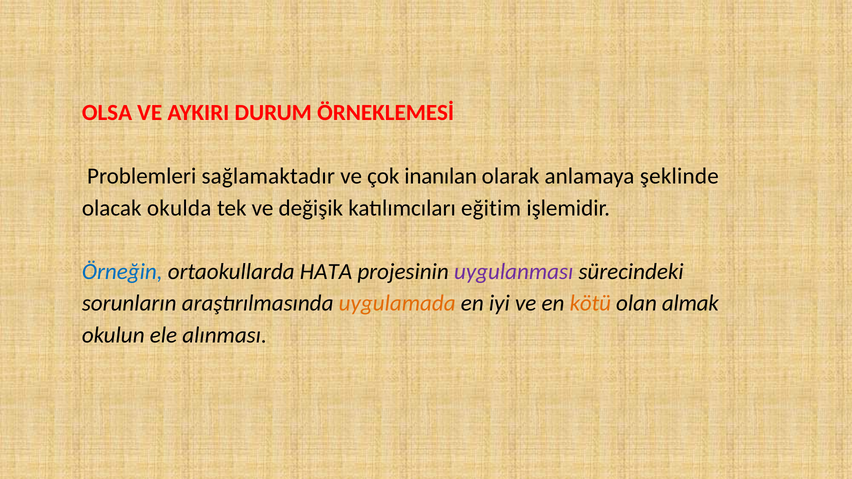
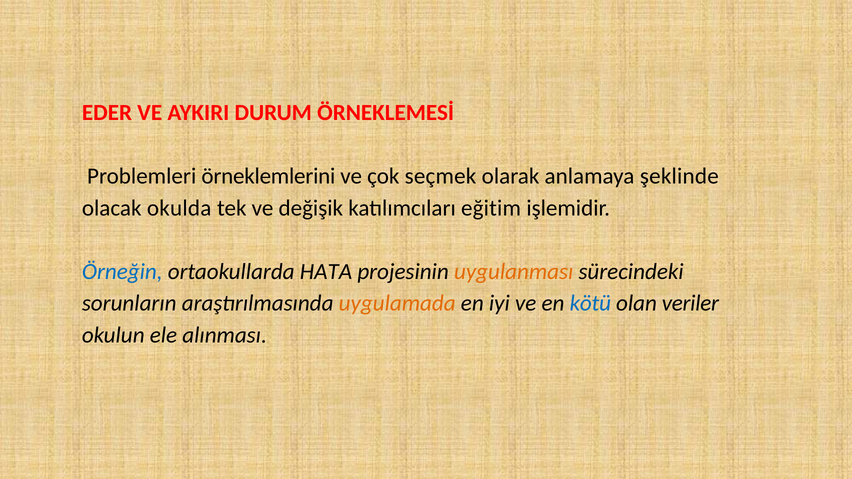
OLSA: OLSA -> EDER (107, 113)
sağlamaktadır: sağlamaktadır -> örneklemlerini (268, 176)
inanılan: inanılan -> seçmek (440, 176)
uygulanması colour: purple -> orange (514, 272)
kötü colour: orange -> blue (590, 304)
almak: almak -> veriler (690, 304)
